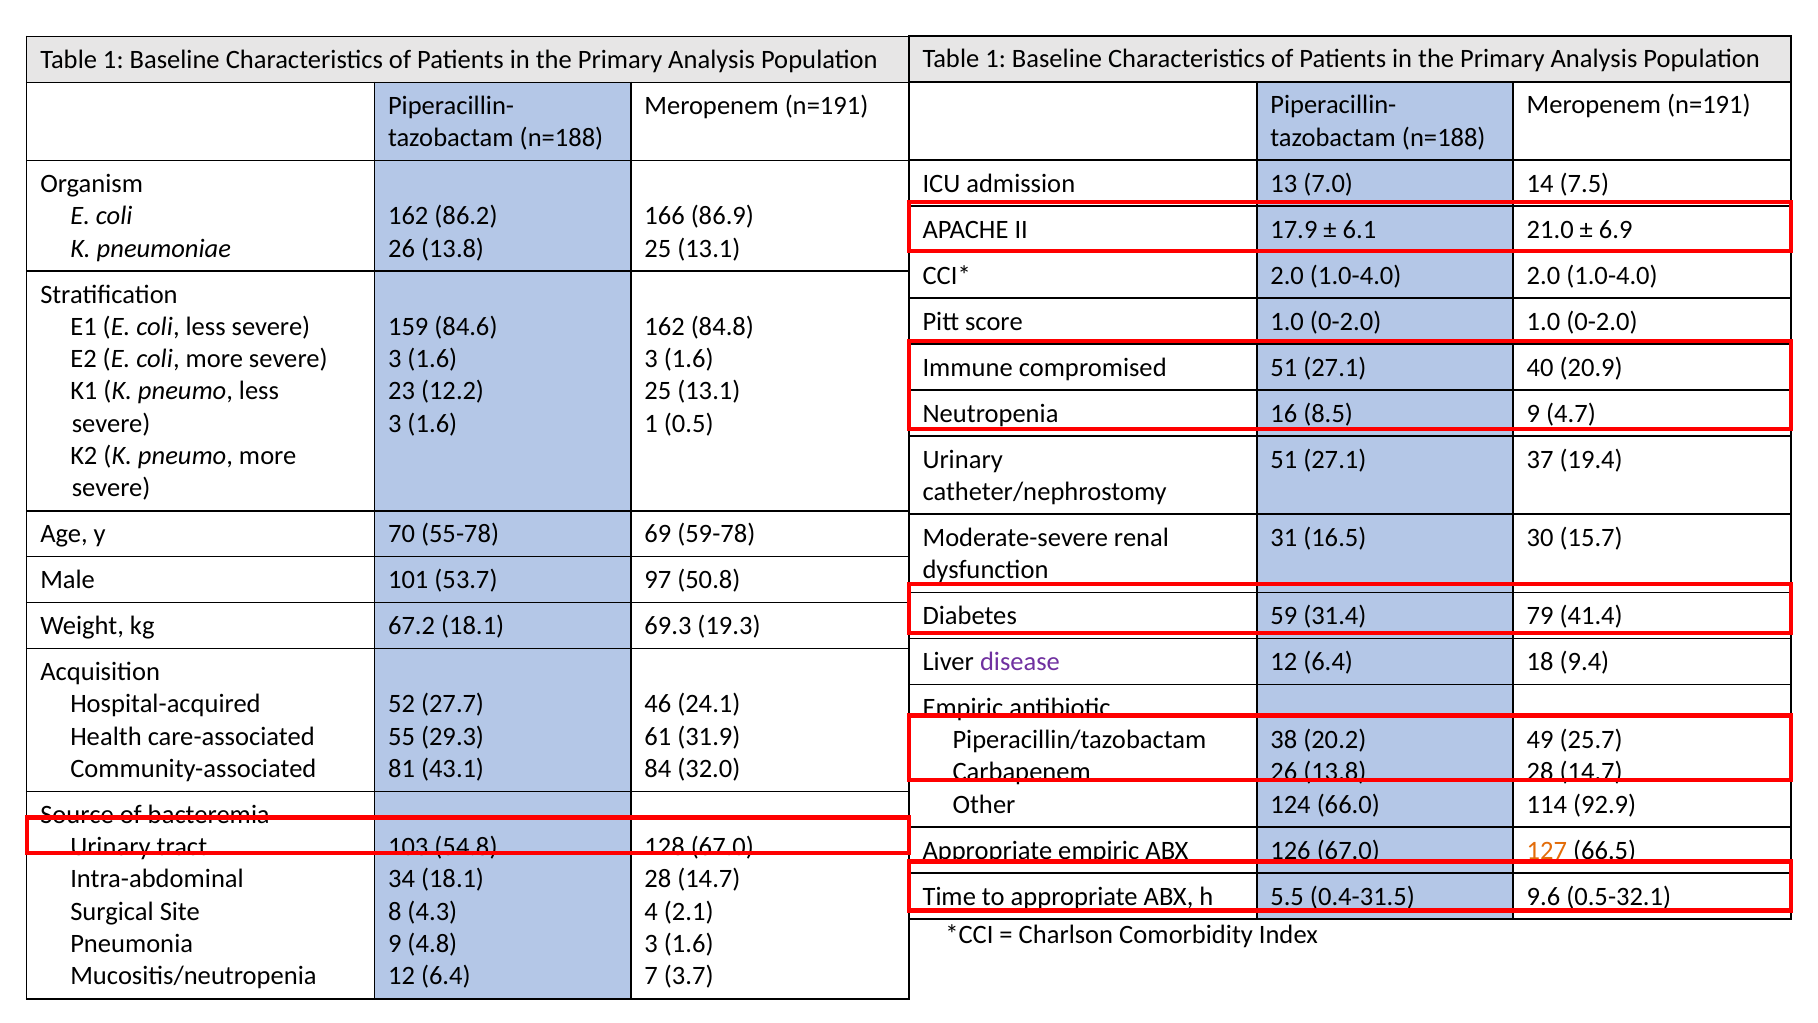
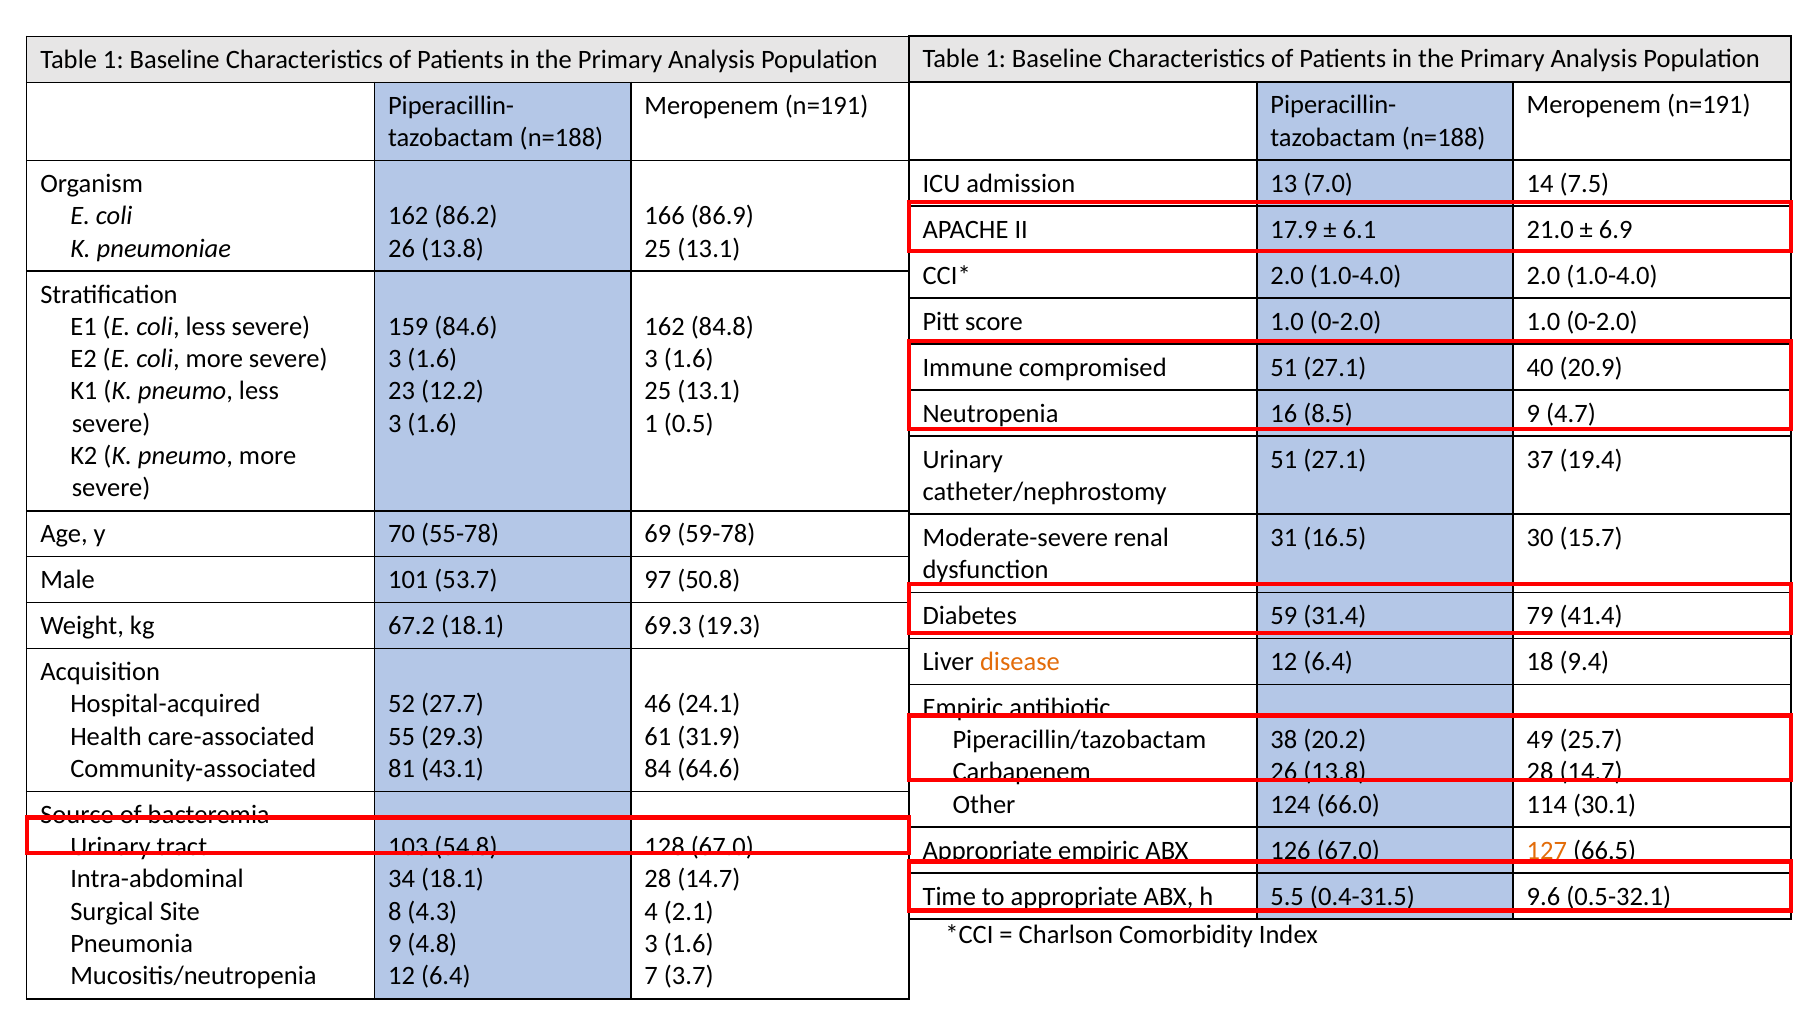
disease colour: purple -> orange (1020, 661)
32.0: 32.0 -> 64.6 (709, 768)
92.9: 92.9 -> 30.1 (1605, 804)
